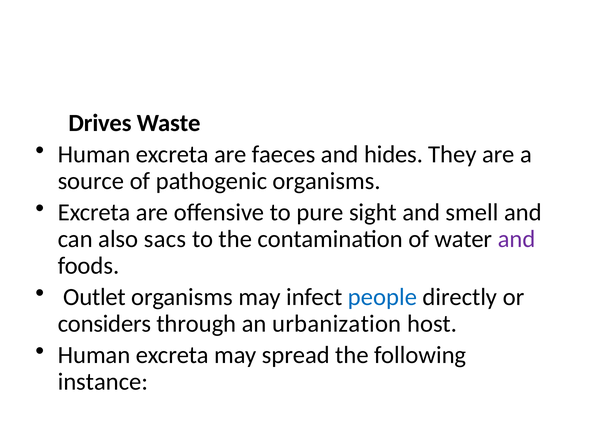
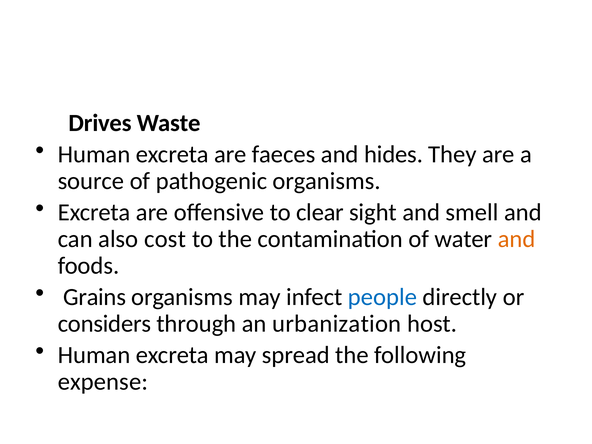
pure: pure -> clear (320, 212)
sacs: sacs -> cost (165, 239)
and colour: purple -> orange (517, 239)
Outlet: Outlet -> Grains (95, 297)
instance: instance -> expense (103, 382)
